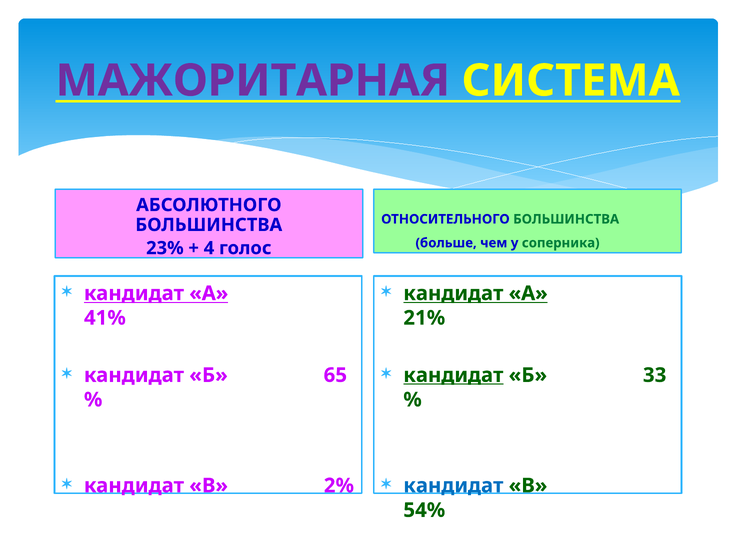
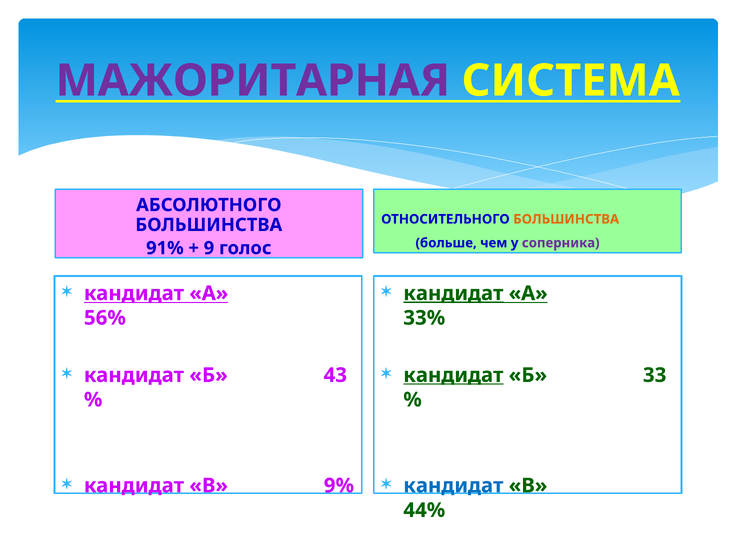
БОЛЬШИНСТВА colour: green -> orange (566, 219)
соперника colour: green -> purple (561, 243)
23%: 23% -> 91% (165, 248)
4: 4 -> 9 (209, 248)
кандидат underline: none -> present (453, 293)
41%: 41% -> 56% (105, 318)
21%: 21% -> 33% (424, 318)
65: 65 -> 43 (335, 375)
2%: 2% -> 9% (339, 486)
54%: 54% -> 44% (424, 510)
